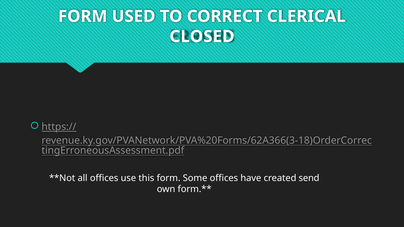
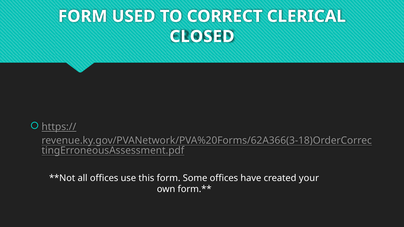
send: send -> your (309, 178)
